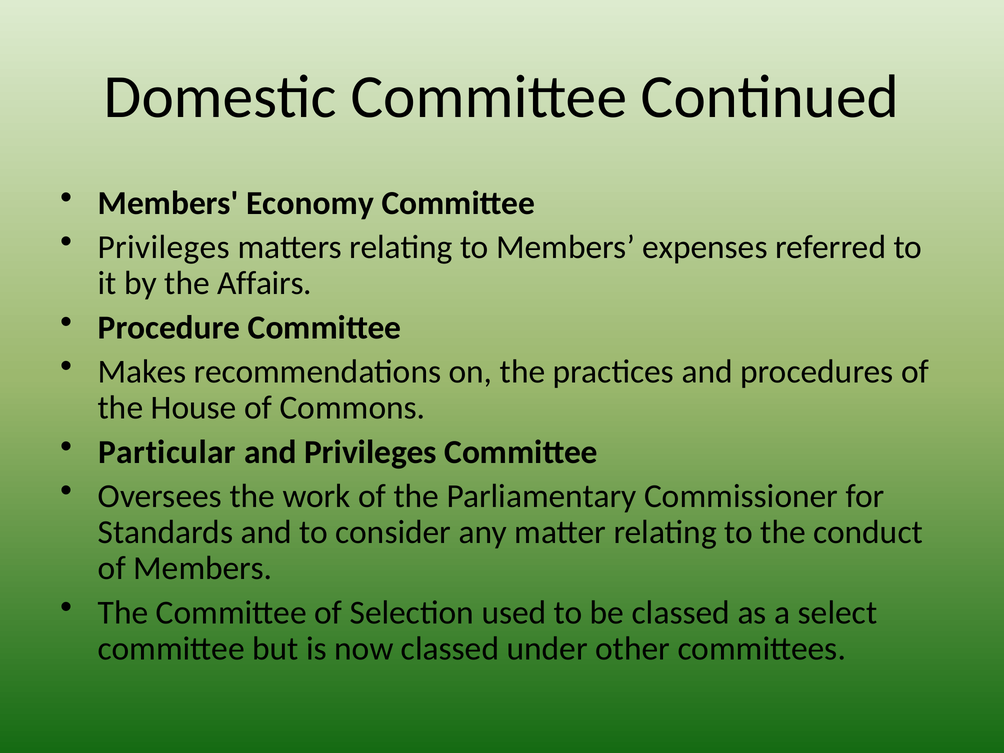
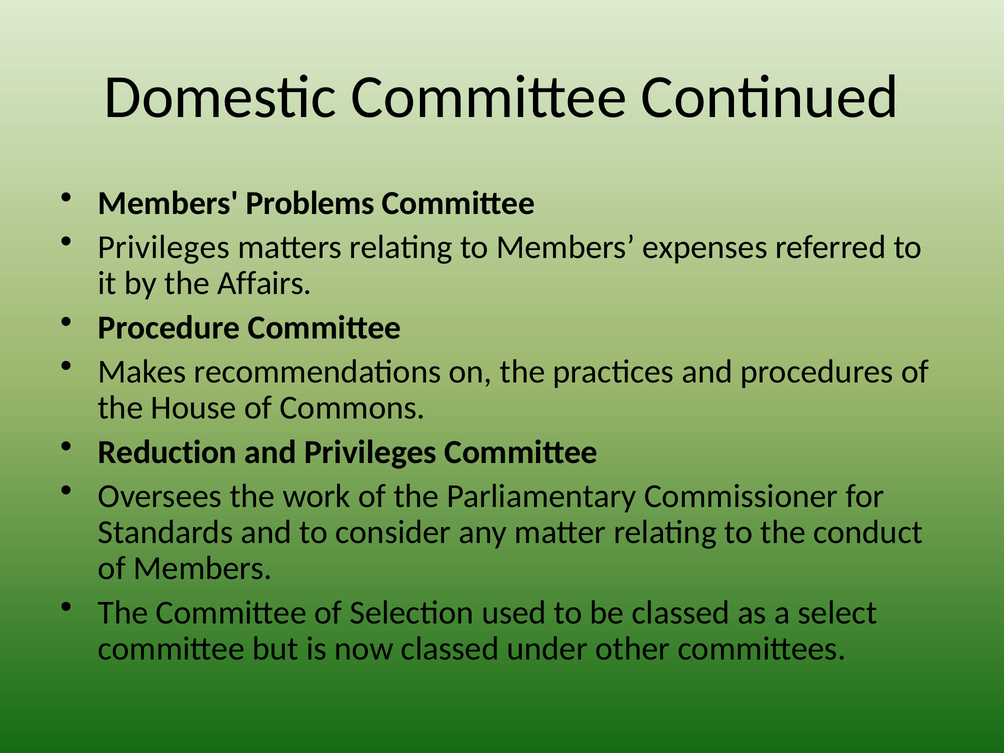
Economy: Economy -> Problems (310, 203)
Particular: Particular -> Reduction (167, 452)
